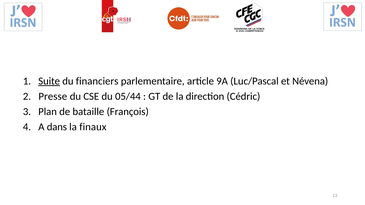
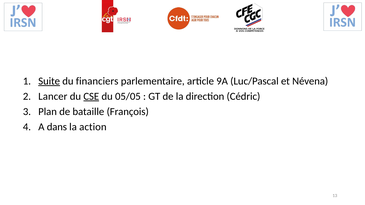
Presse: Presse -> Lancer (53, 96)
CSE underline: none -> present (91, 96)
05/44: 05/44 -> 05/05 (128, 96)
finaux: finaux -> action (93, 127)
